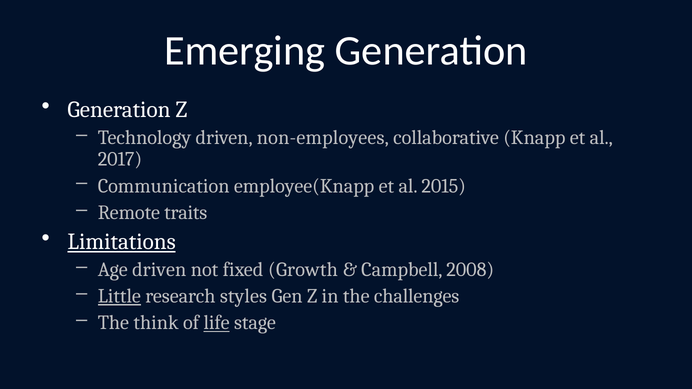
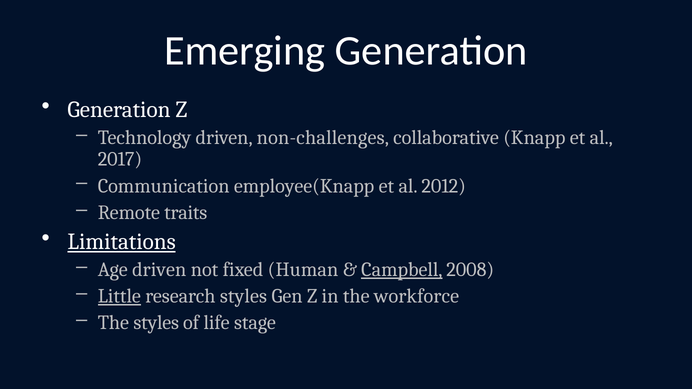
non-employees: non-employees -> non-challenges (323, 138)
2015: 2015 -> 2012 (444, 186)
Growth: Growth -> Human (303, 270)
Campbell underline: none -> present (402, 270)
challenges: challenges -> workforce (416, 296)
The think: think -> styles (156, 323)
life underline: present -> none (217, 323)
